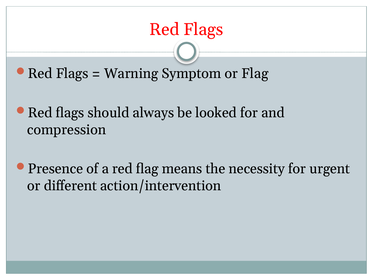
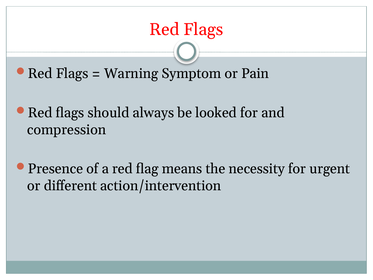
or Flag: Flag -> Pain (255, 74)
